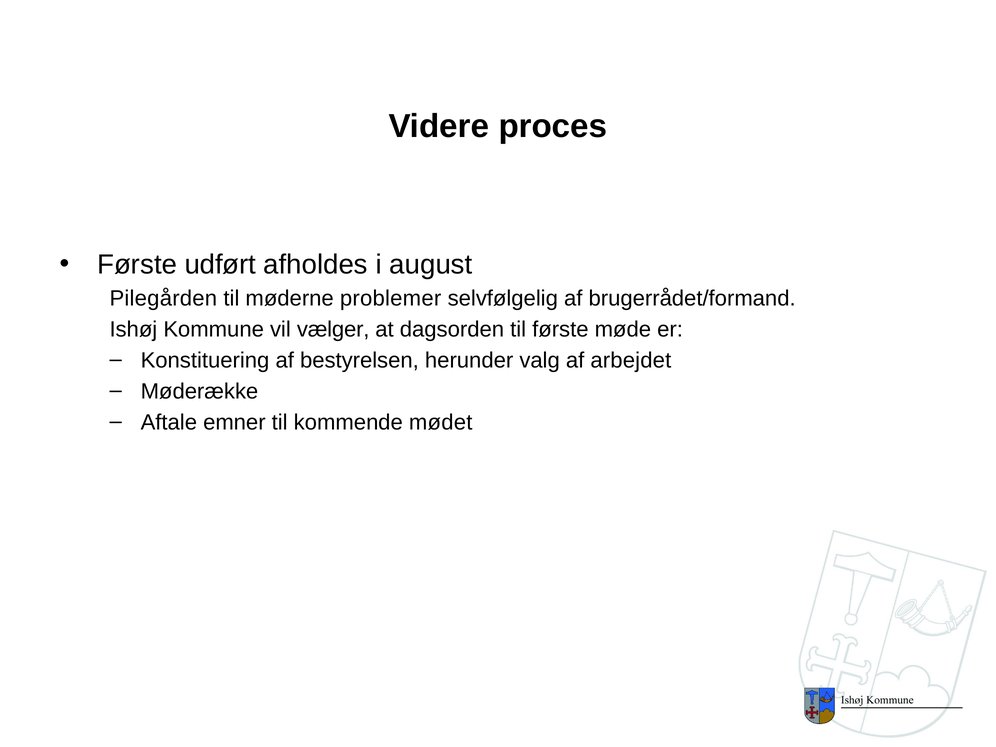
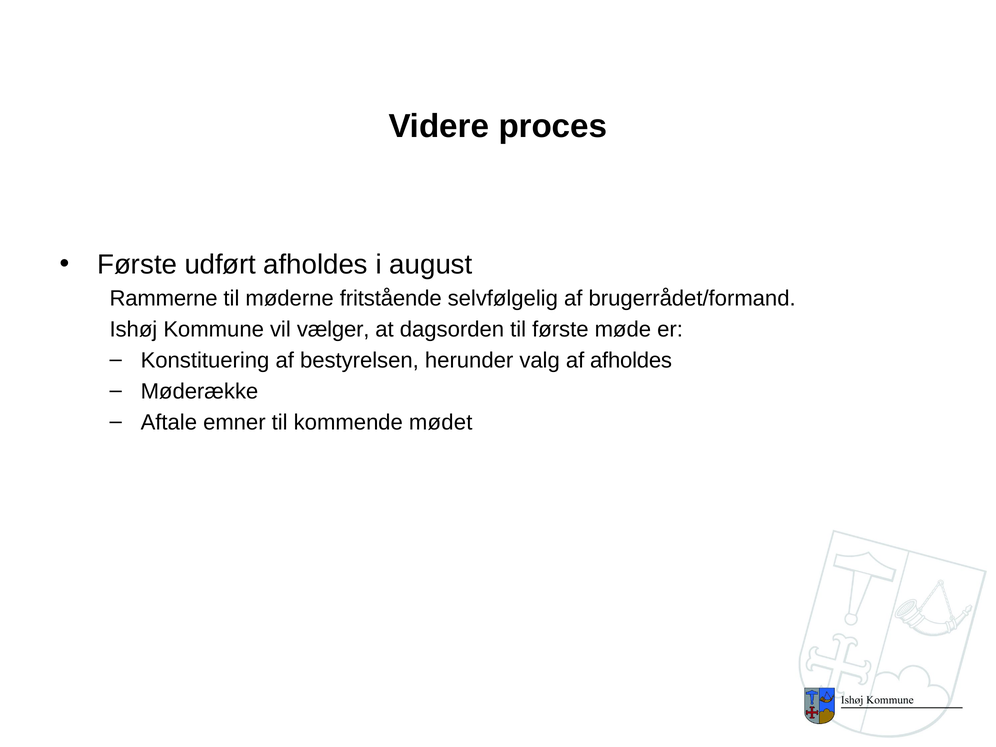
Pilegården: Pilegården -> Rammerne (164, 298)
problemer: problemer -> fritstående (391, 298)
af arbejdet: arbejdet -> afholdes (631, 360)
